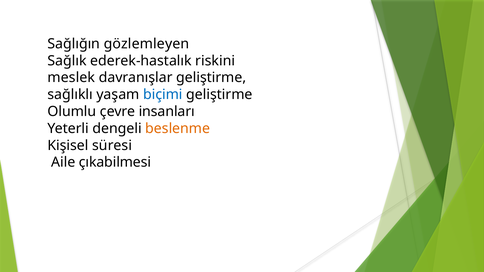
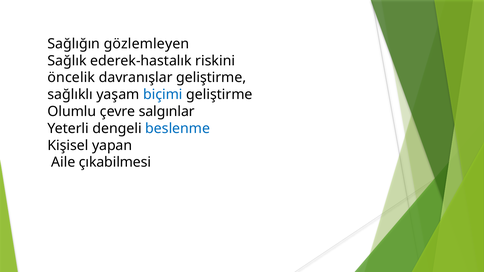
meslek: meslek -> öncelik (71, 78)
insanları: insanları -> salgınlar (167, 112)
beslenme colour: orange -> blue (178, 129)
süresi: süresi -> yapan (112, 146)
